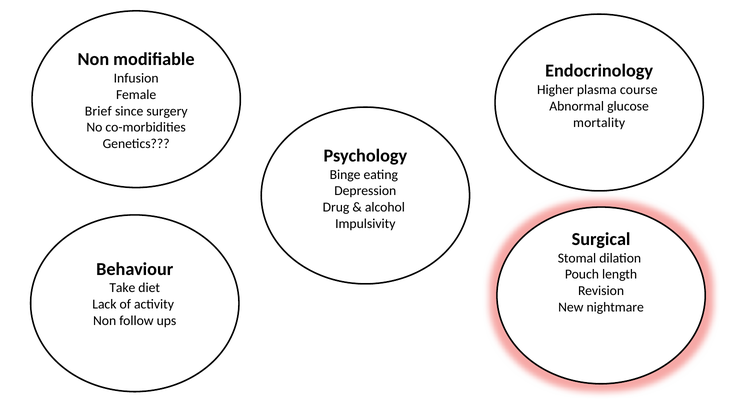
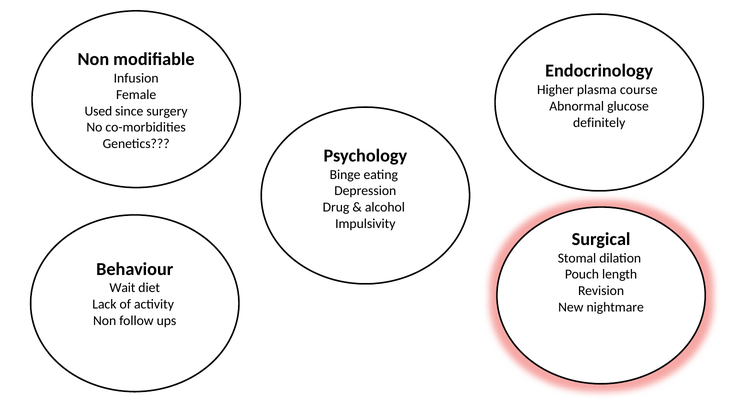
Brief: Brief -> Used (98, 111)
mortality: mortality -> definitely (599, 123)
Take: Take -> Wait (122, 288)
